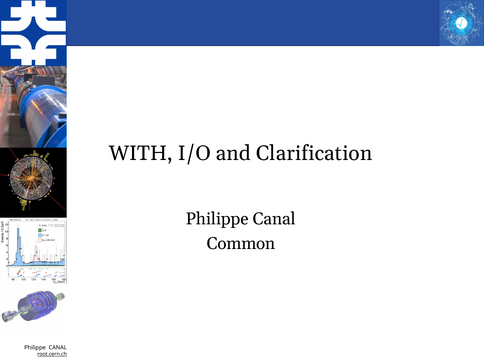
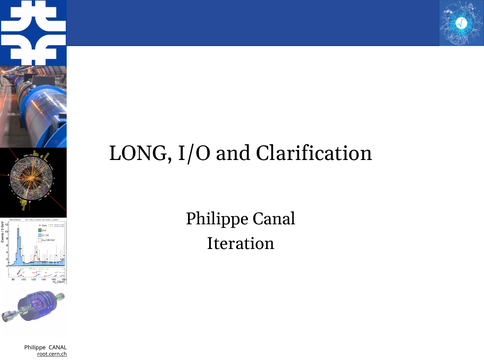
WITH: WITH -> LONG (141, 153)
Common: Common -> Iteration (241, 244)
